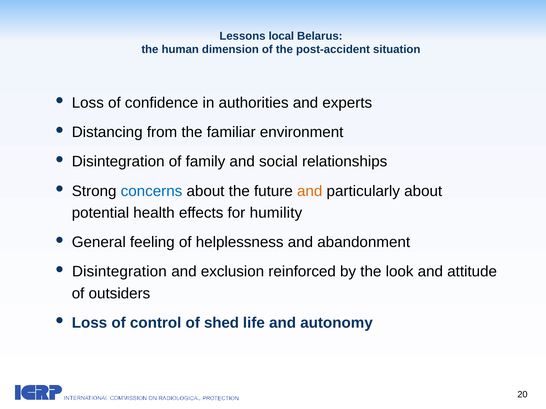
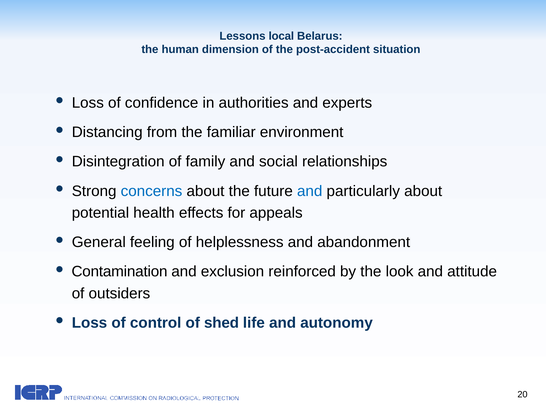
and colour: orange -> blue (310, 191)
humility: humility -> appeals (276, 213)
Disintegration: Disintegration -> Contamination (120, 272)
